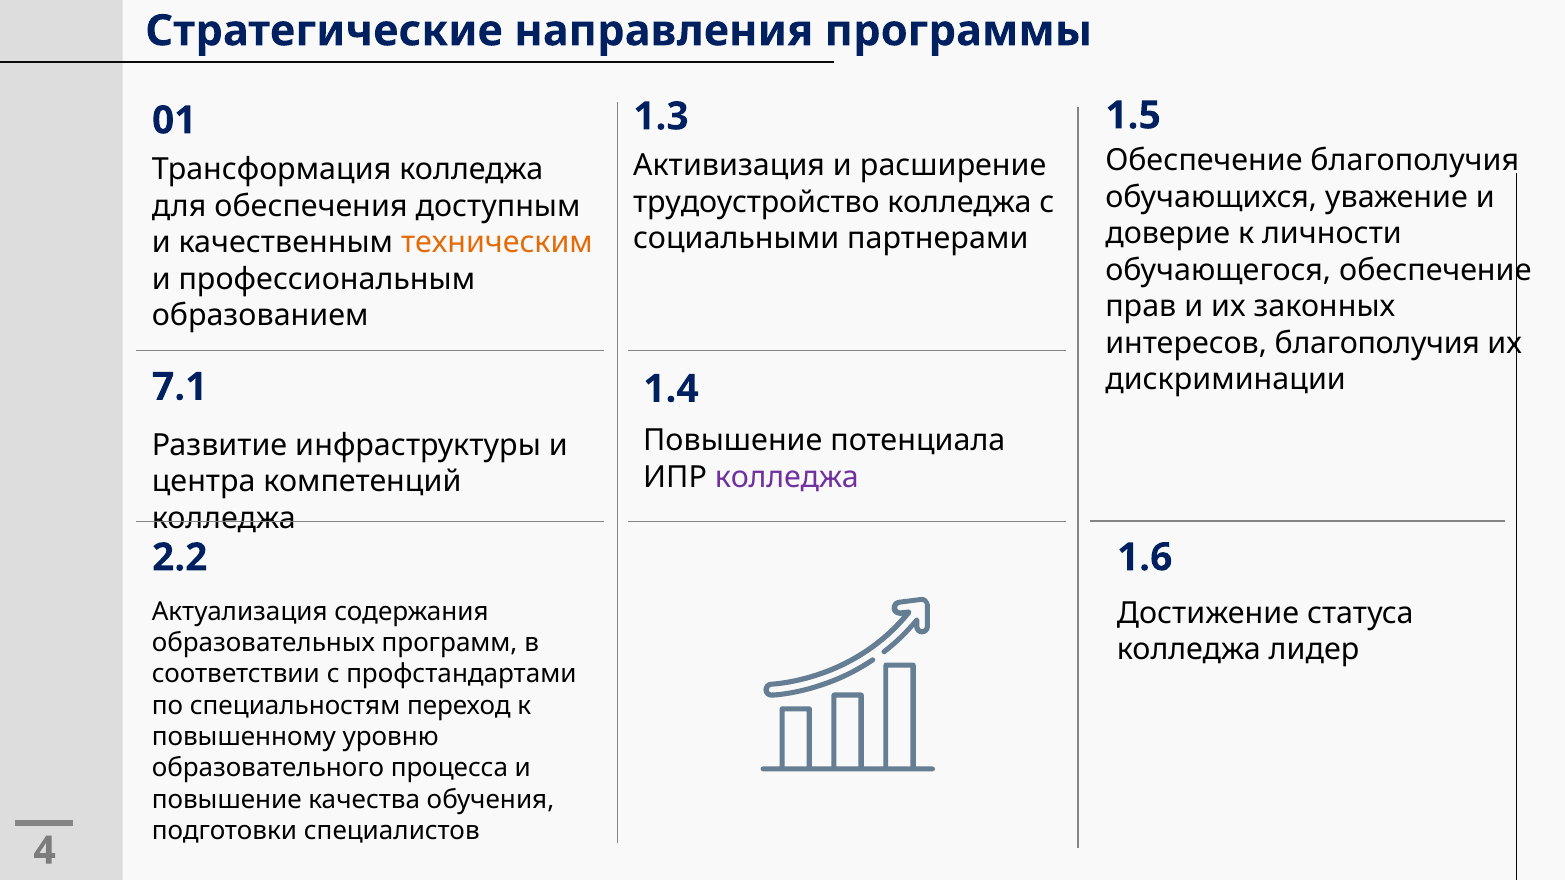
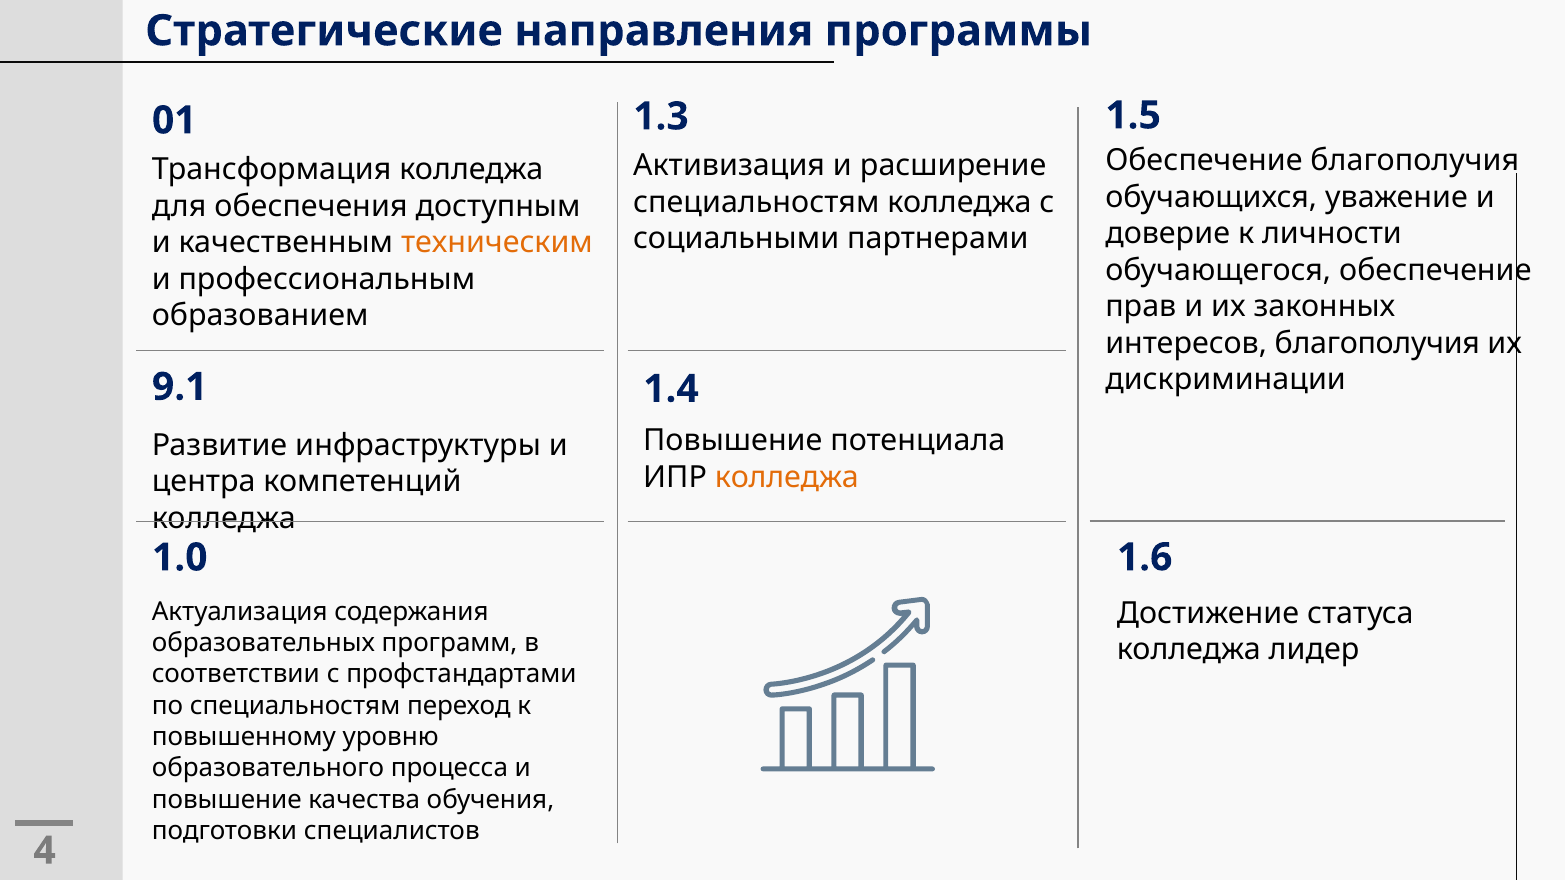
трудоустройство: трудоустройство -> специальностям (756, 202)
7.1: 7.1 -> 9.1 (180, 387)
колледжа colour: purple -> orange (787, 478)
2.2: 2.2 -> 1.0 (180, 558)
